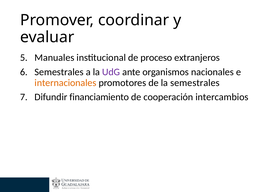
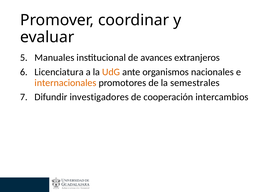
proceso: proceso -> avances (156, 58)
Semestrales: Semestrales -> Licenciatura (59, 72)
UdG colour: purple -> orange (111, 72)
financiamiento: financiamiento -> investigadores (99, 97)
